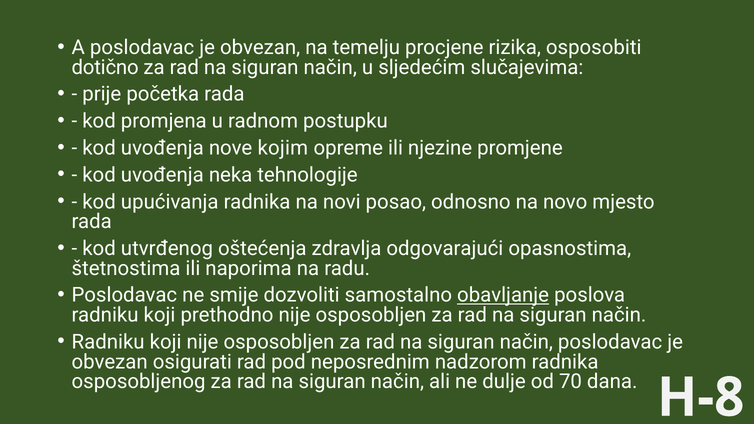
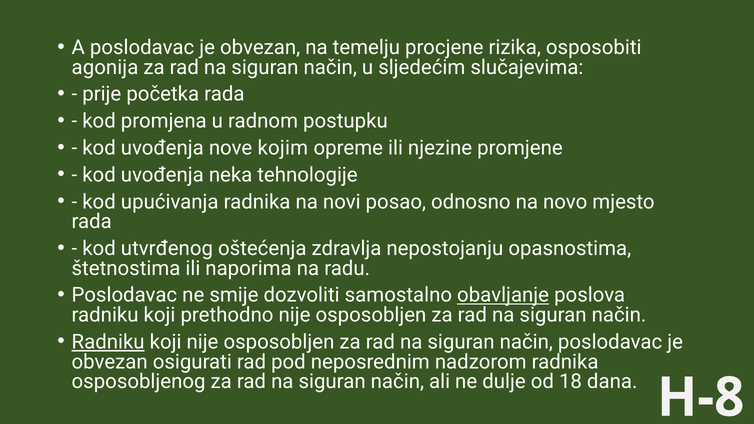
dotično: dotično -> agonija (105, 67)
odgovarajući: odgovarajući -> nepostojanju (445, 249)
Radniku underline: none -> present (108, 342)
70: 70 -> 18 (570, 382)
